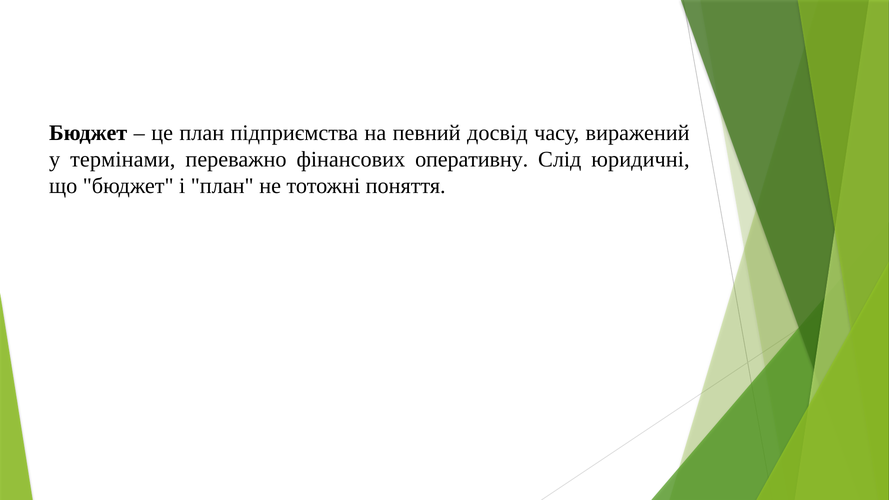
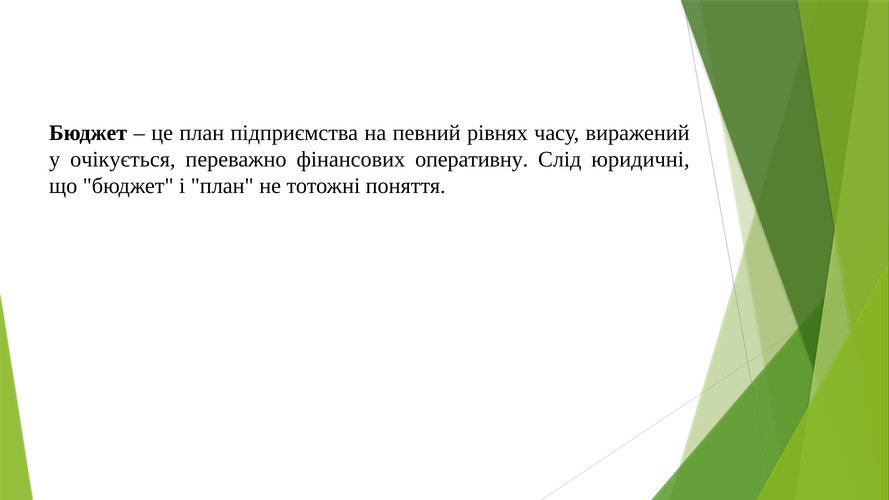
досвід: досвід -> рівнях (497, 133)
термінами: термінами -> очікується (123, 159)
